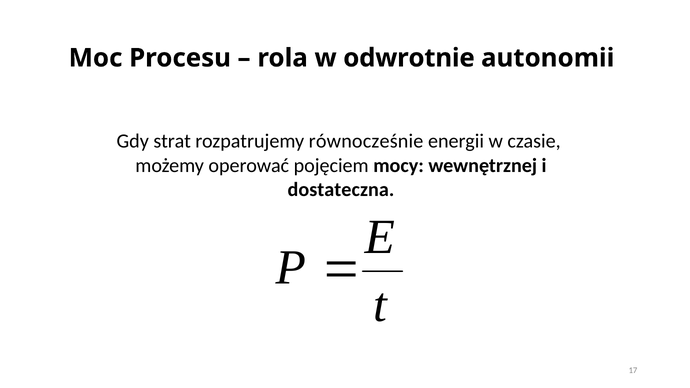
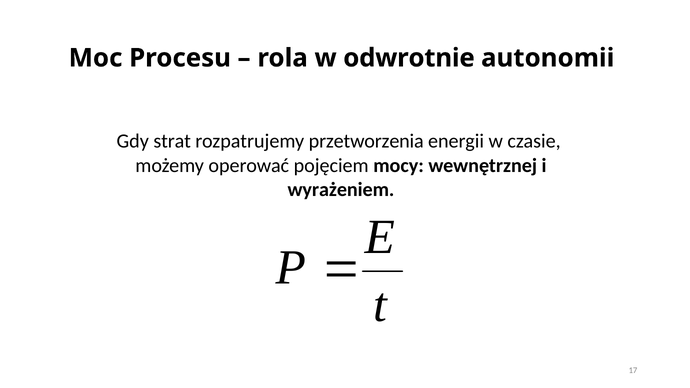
równocześnie: równocześnie -> przetworzenia (366, 141)
dostateczna: dostateczna -> wyrażeniem (341, 190)
